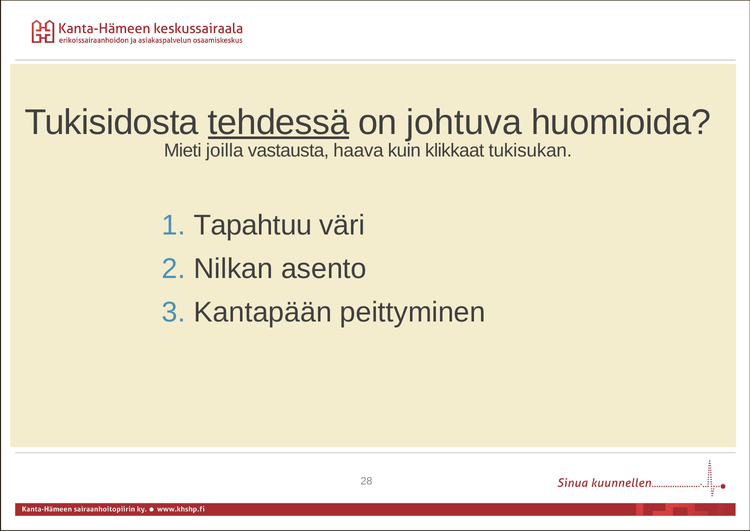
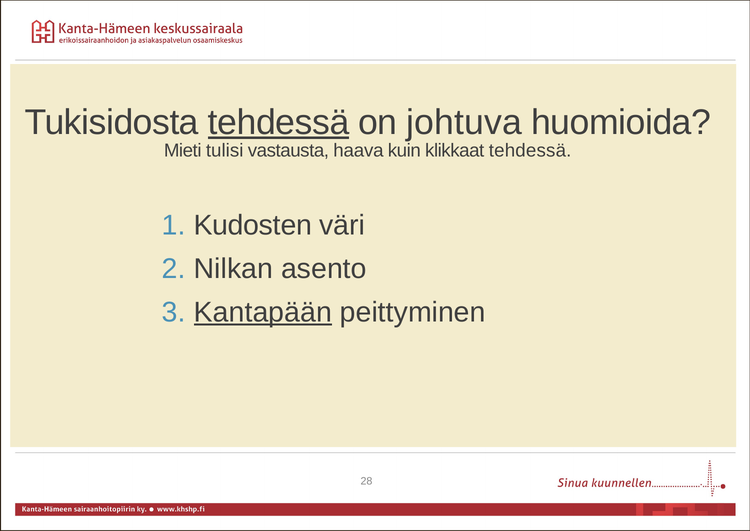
joilla: joilla -> tulisi (225, 151)
klikkaat tukisukan: tukisukan -> tehdessä (530, 151)
Tapahtuu: Tapahtuu -> Kudosten (253, 225)
Kantapään underline: none -> present (263, 312)
